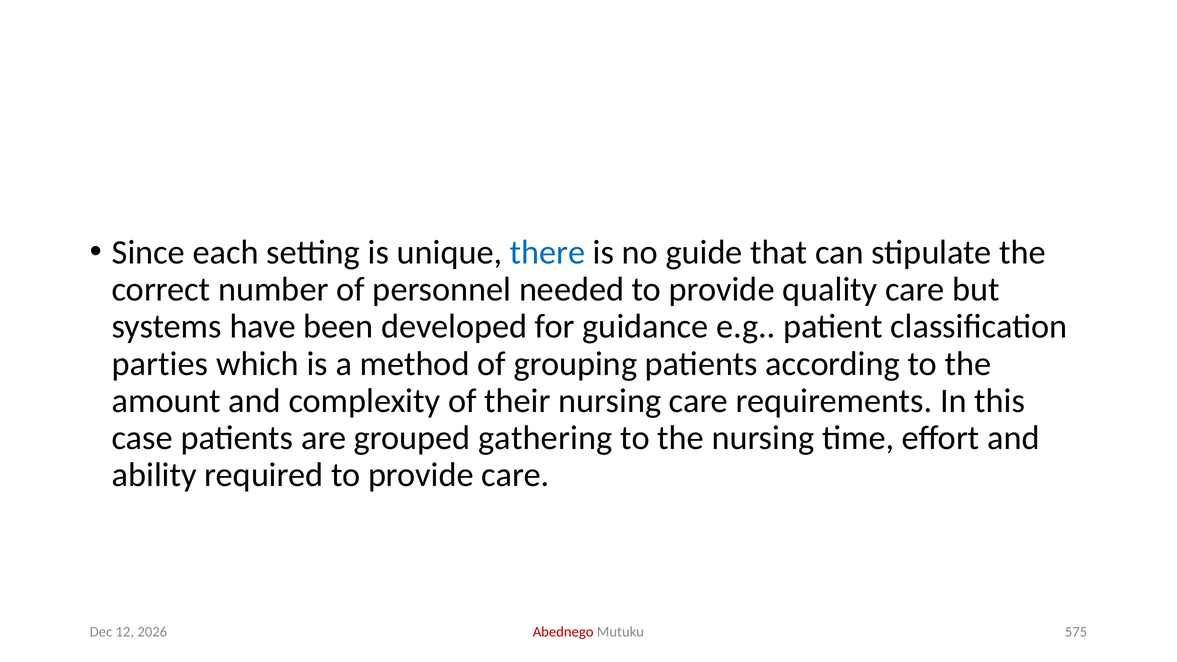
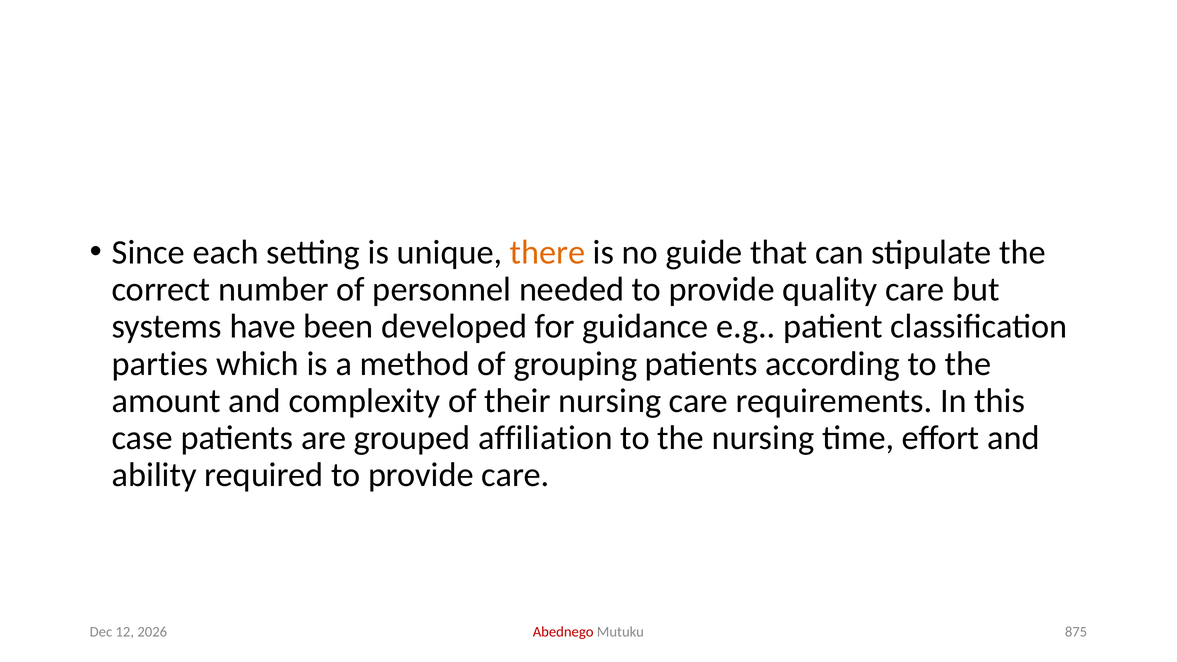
there colour: blue -> orange (547, 252)
gathering: gathering -> affiliation (545, 438)
575: 575 -> 875 (1076, 632)
